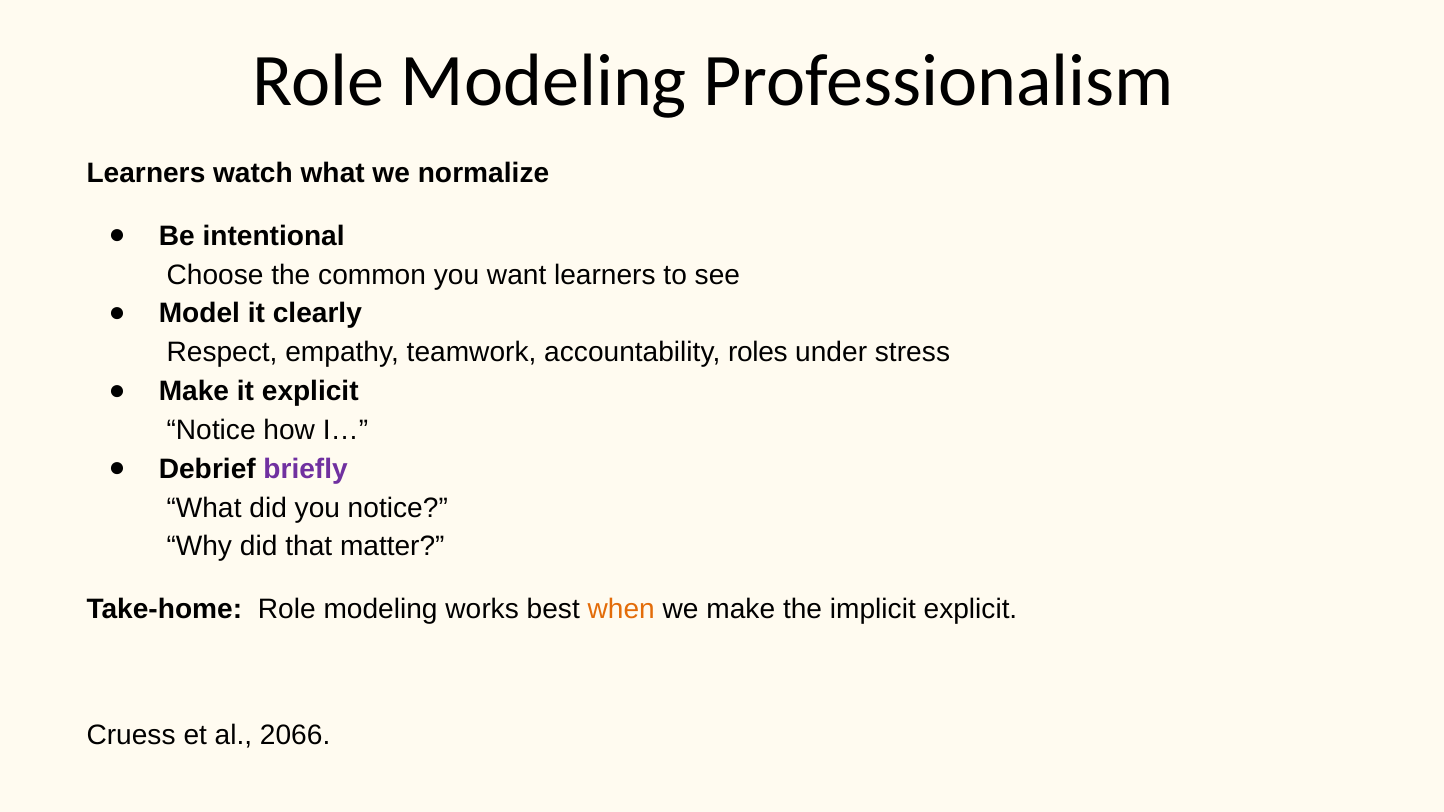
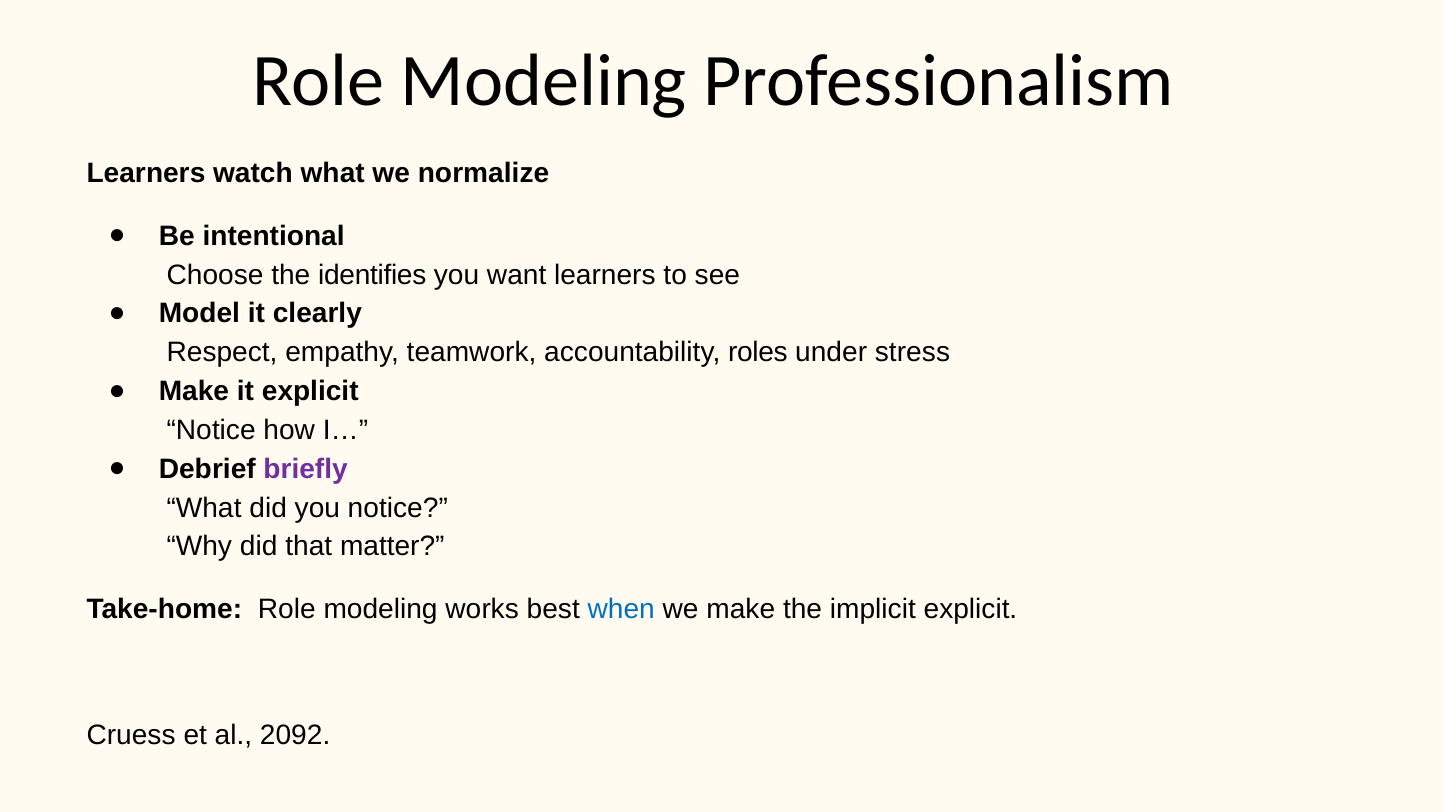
common: common -> identifies (372, 275)
when colour: orange -> blue (621, 610)
2066: 2066 -> 2092 (295, 735)
